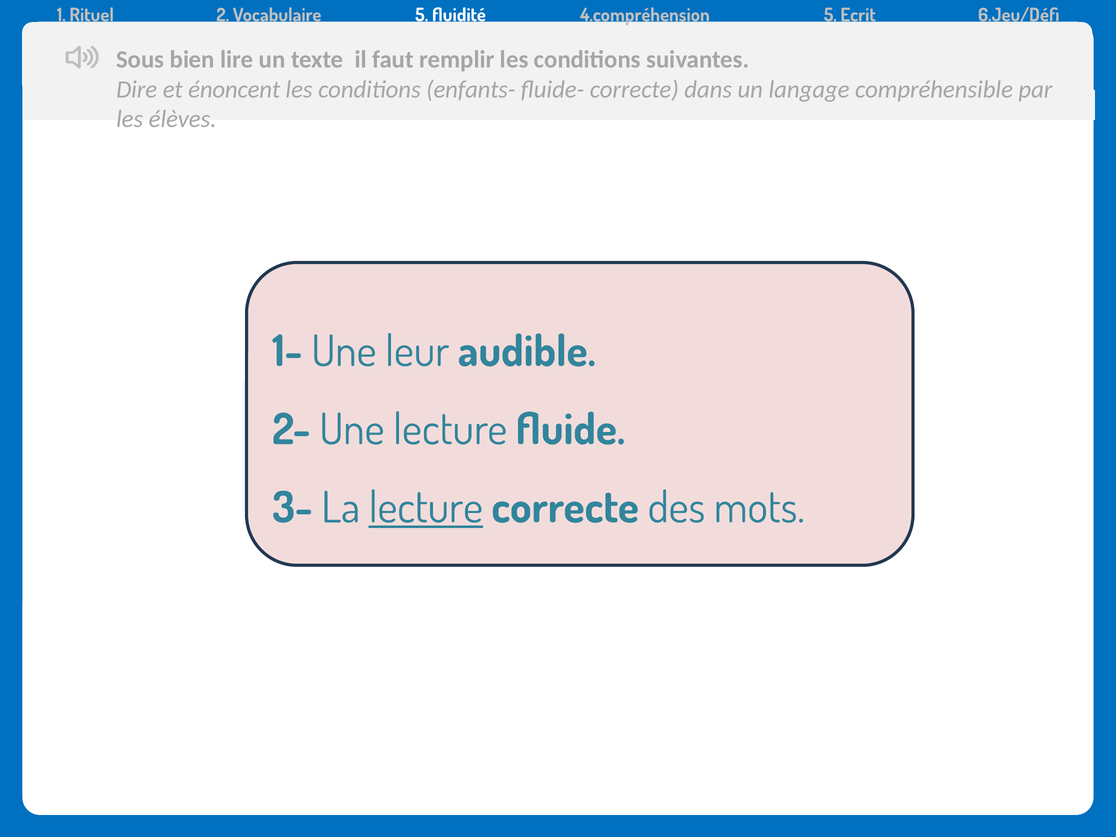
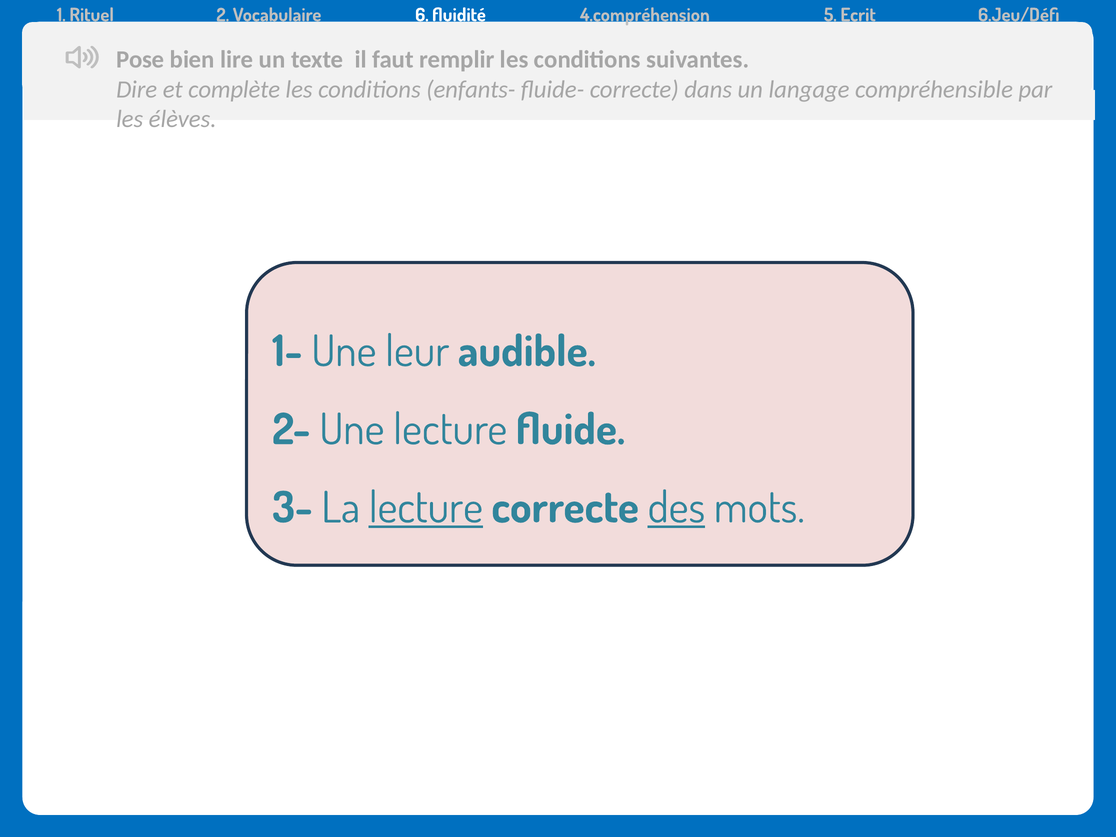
Vocabulaire 5: 5 -> 6 (422, 15)
Sous: Sous -> Pose (140, 60)
énoncent: énoncent -> complète (234, 90)
des underline: none -> present (676, 508)
